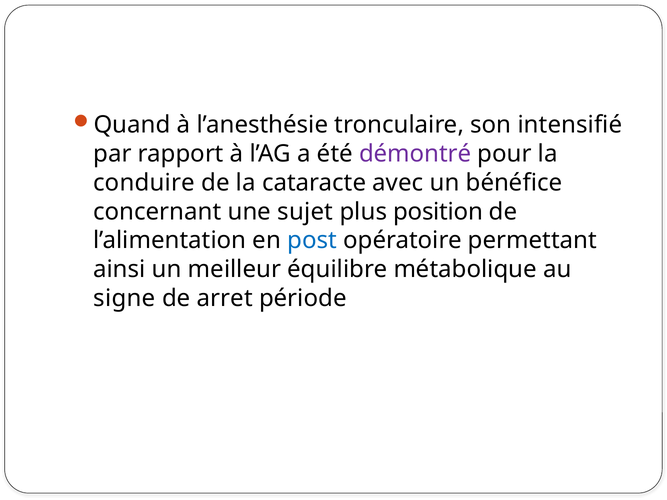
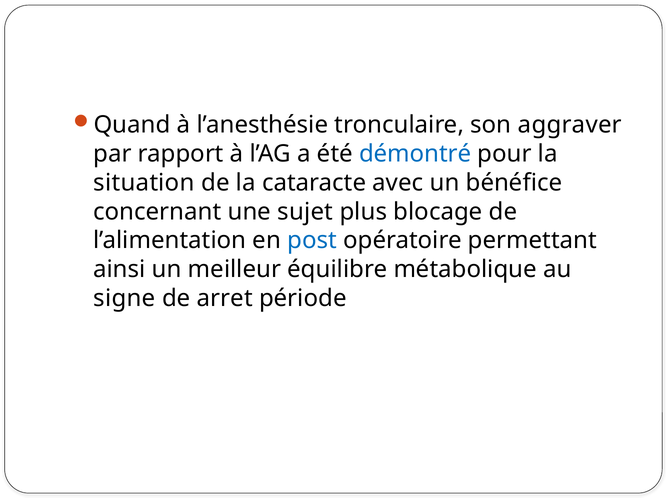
intensifié: intensifié -> aggraver (570, 125)
démontré colour: purple -> blue (415, 154)
conduire: conduire -> situation (144, 183)
position: position -> blocage (438, 212)
